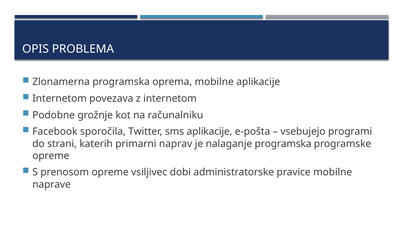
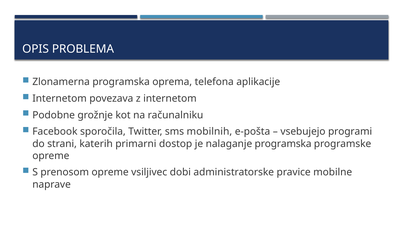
oprema mobilne: mobilne -> telefona (214, 82)
sms aplikacije: aplikacije -> mobilnih (209, 132)
naprav: naprav -> dostop (176, 144)
